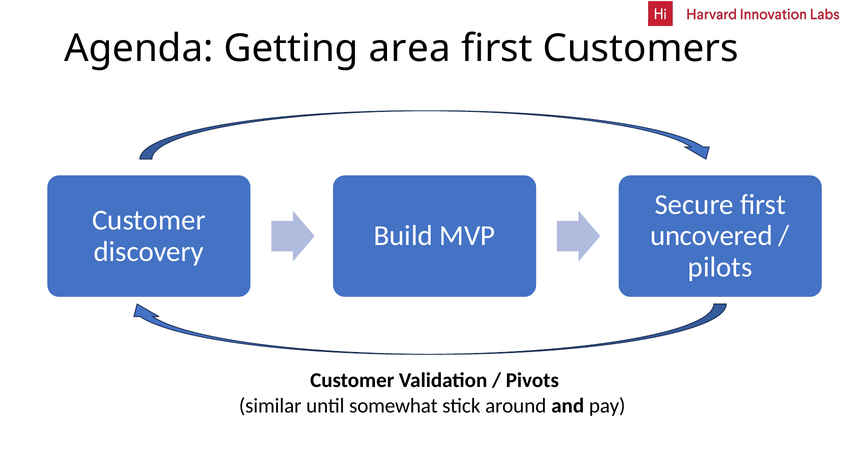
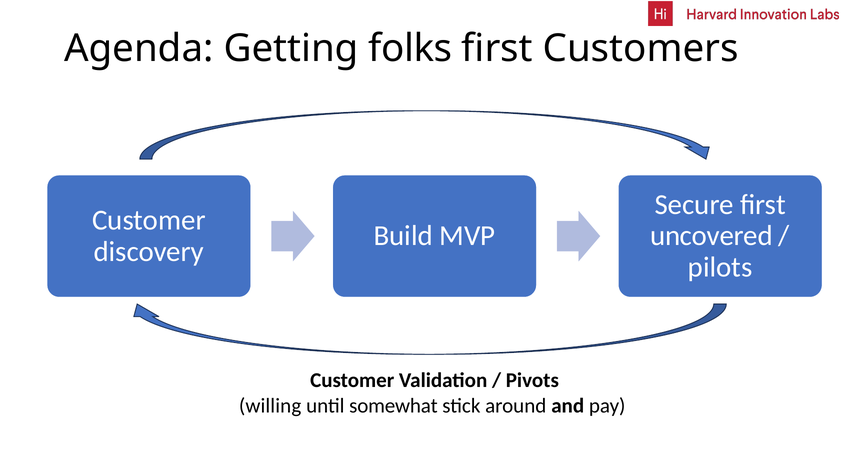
area: area -> folks (410, 49)
similar: similar -> willing (270, 406)
